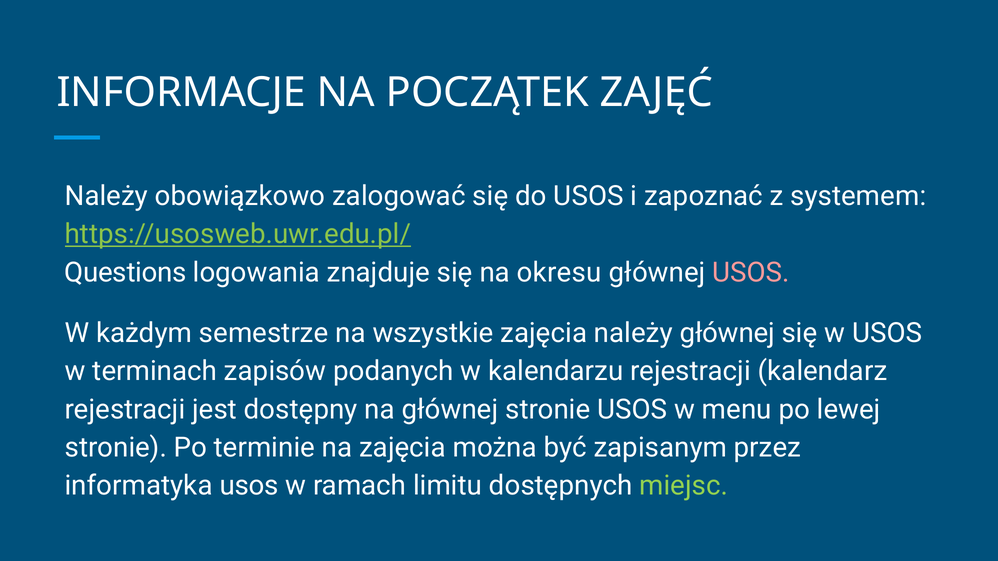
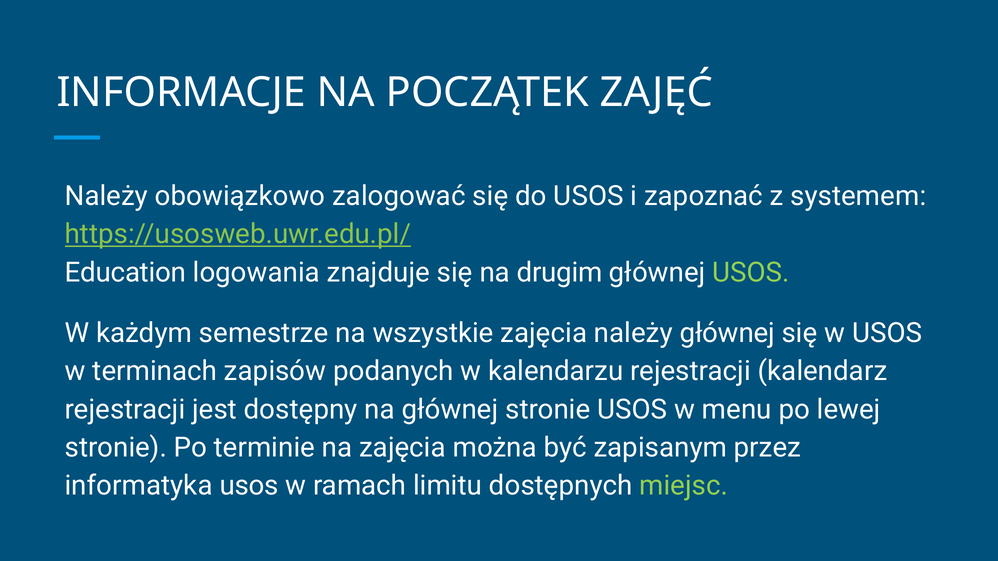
Questions: Questions -> Education (125, 273)
okresu: okresu -> drugim (560, 273)
USOS colour: pink -> light green (751, 273)
